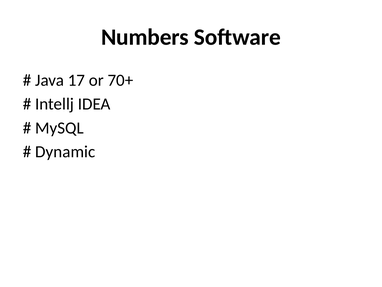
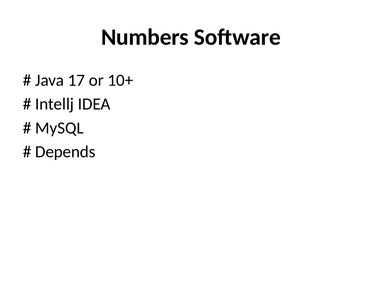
70+: 70+ -> 10+ (120, 80)
Dynamic: Dynamic -> Depends (65, 151)
